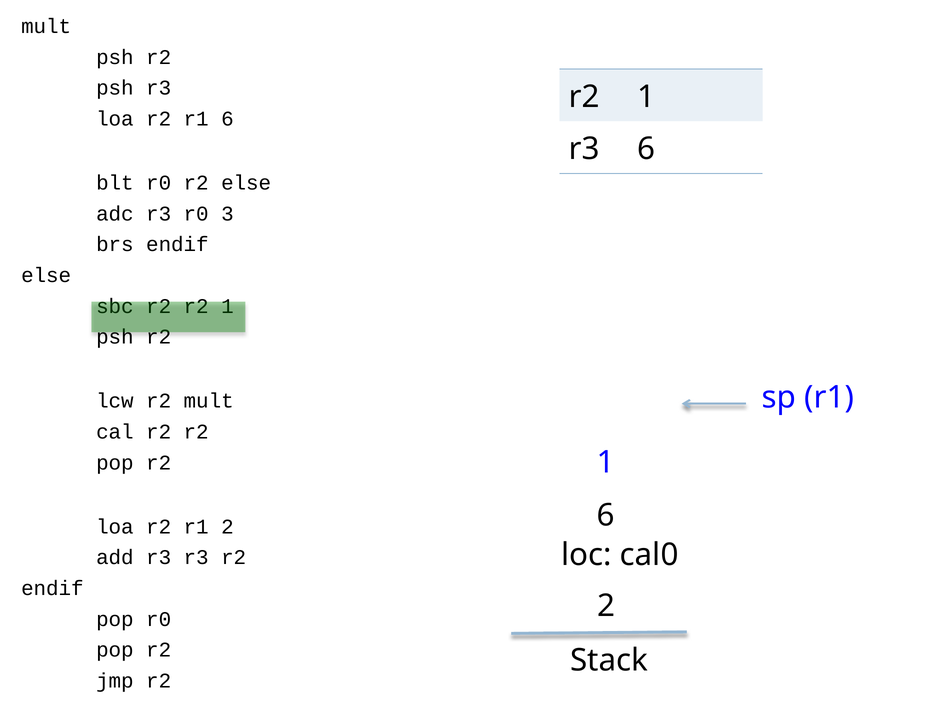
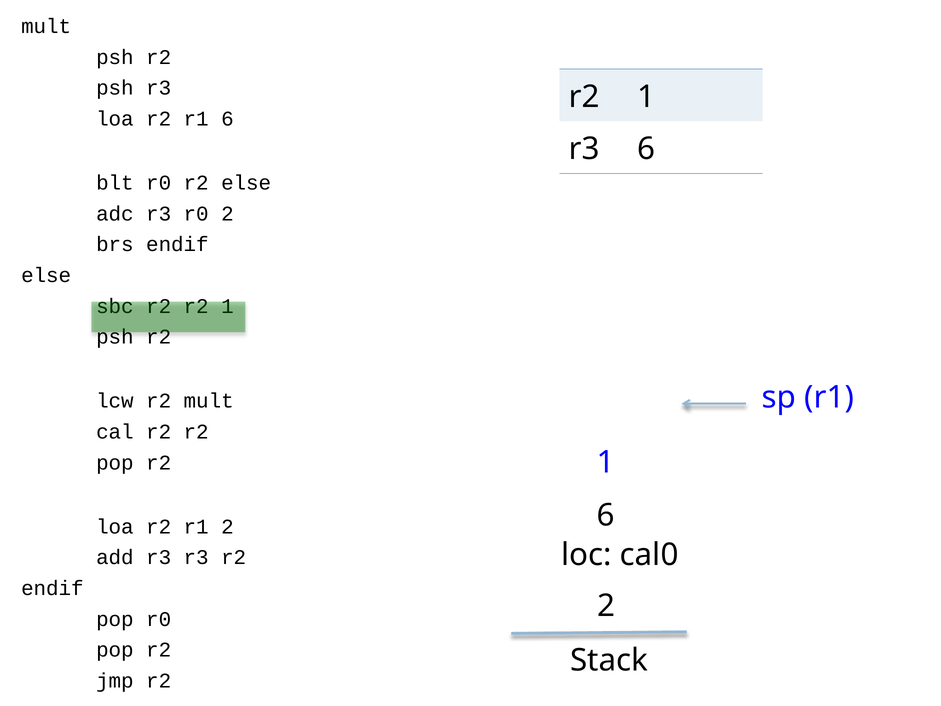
r0 3: 3 -> 2 (227, 214)
